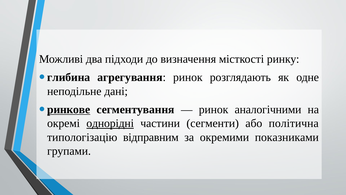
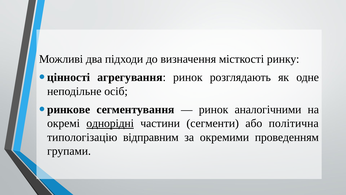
глибина: глибина -> цінності (69, 77)
дані: дані -> осіб (116, 91)
ринкове underline: present -> none (69, 109)
показниками: показниками -> проведенням (287, 137)
